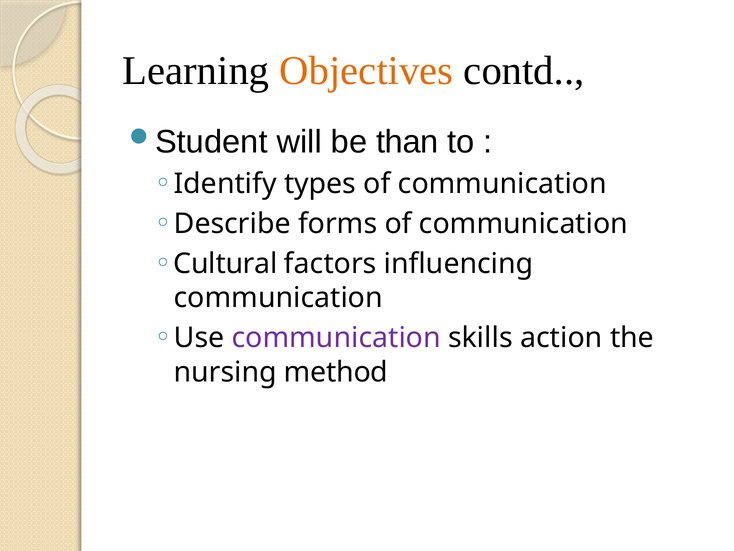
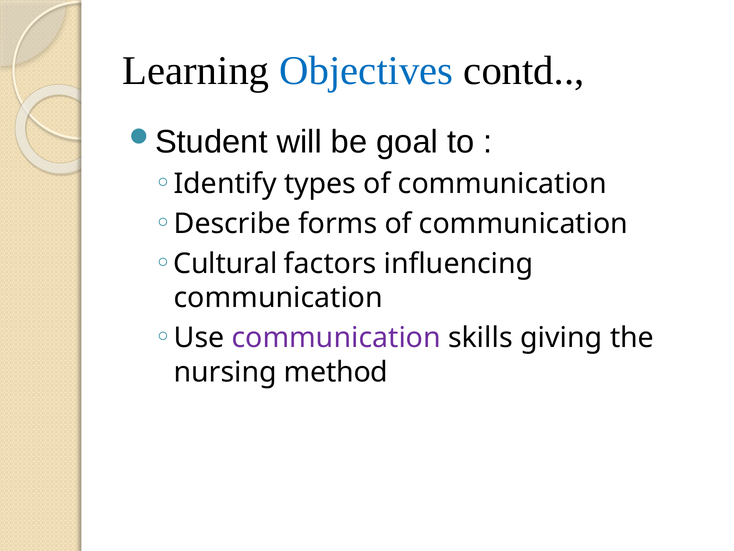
Objectives colour: orange -> blue (366, 71)
than: than -> goal (407, 142)
action: action -> giving (561, 338)
